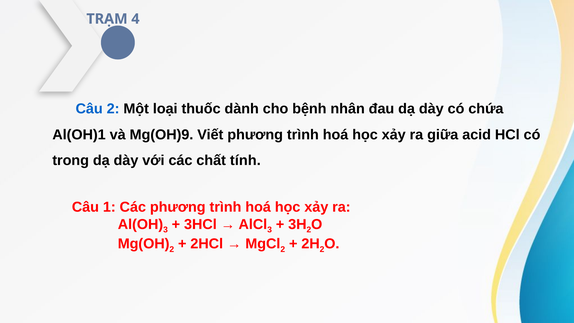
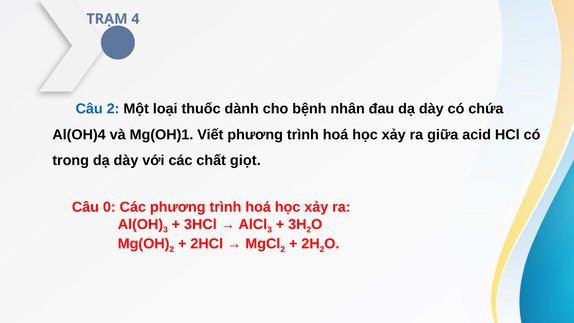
Al(OH)1: Al(OH)1 -> Al(OH)4 (79, 135)
Mg(OH)9: Mg(OH)9 -> Mg(OH)1 (161, 135)
tính: tính -> giọt (245, 160)
1: 1 -> 0 (109, 207)
